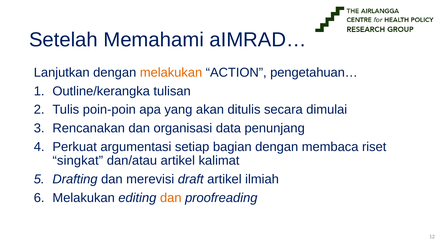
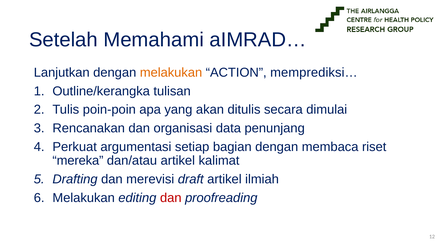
pengetahuan…: pengetahuan… -> memprediksi… (314, 73)
singkat: singkat -> mereka (78, 161)
dan colour: orange -> red (171, 198)
